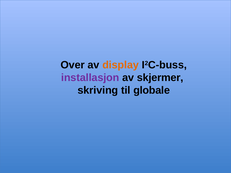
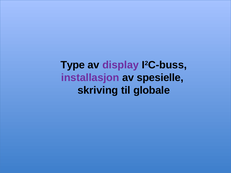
Over: Over -> Type (73, 65)
display colour: orange -> purple (121, 65)
skjermer: skjermer -> spesielle (160, 78)
